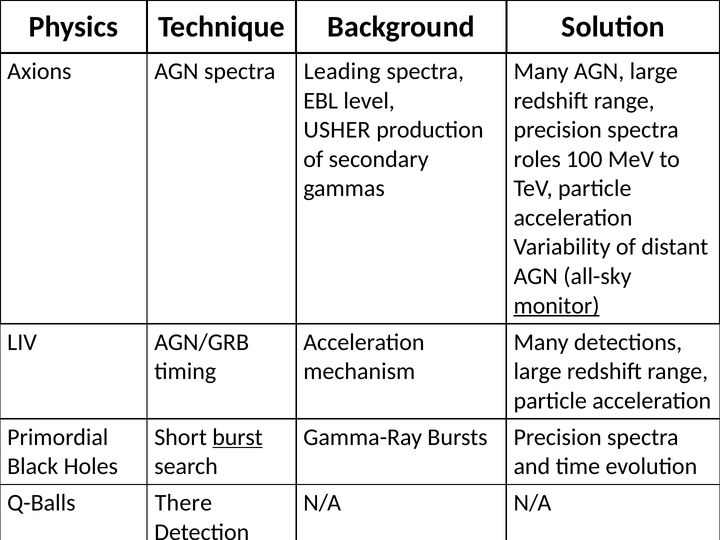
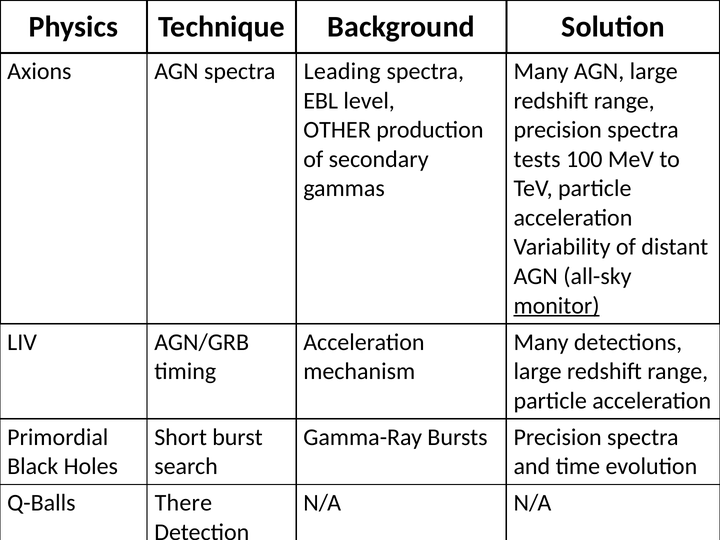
USHER: USHER -> OTHER (337, 130)
roles: roles -> tests (537, 159)
burst underline: present -> none (238, 437)
